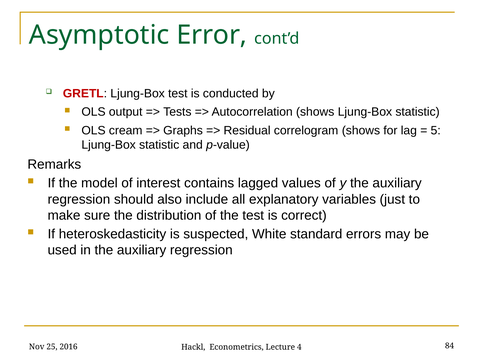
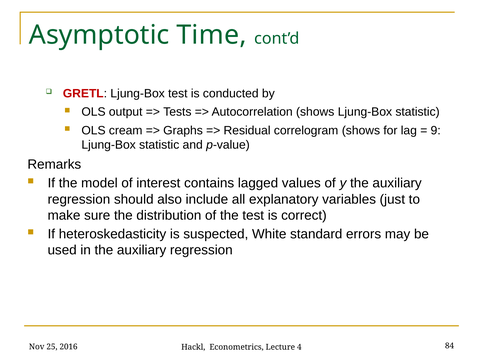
Error: Error -> Time (212, 35)
5: 5 -> 9 (436, 131)
